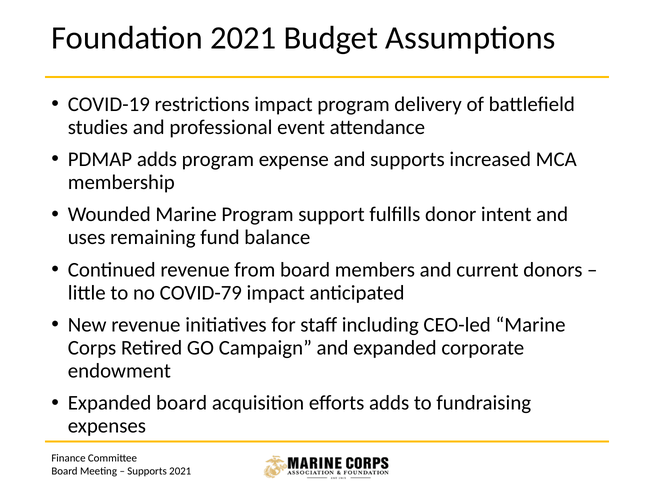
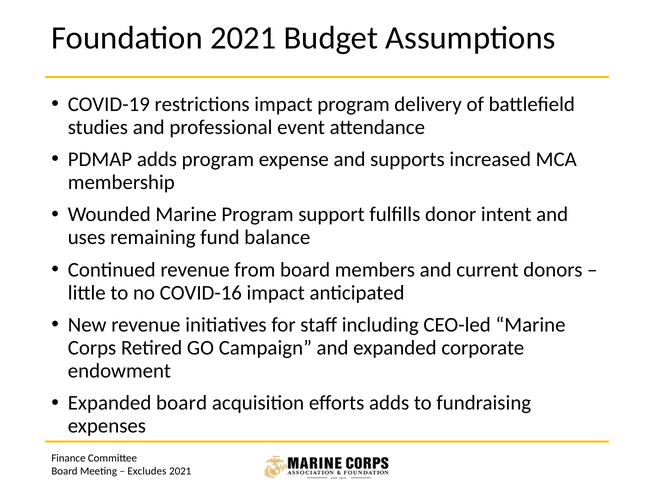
COVID-79: COVID-79 -> COVID-16 (201, 293)
Supports: Supports -> Excludes (147, 472)
